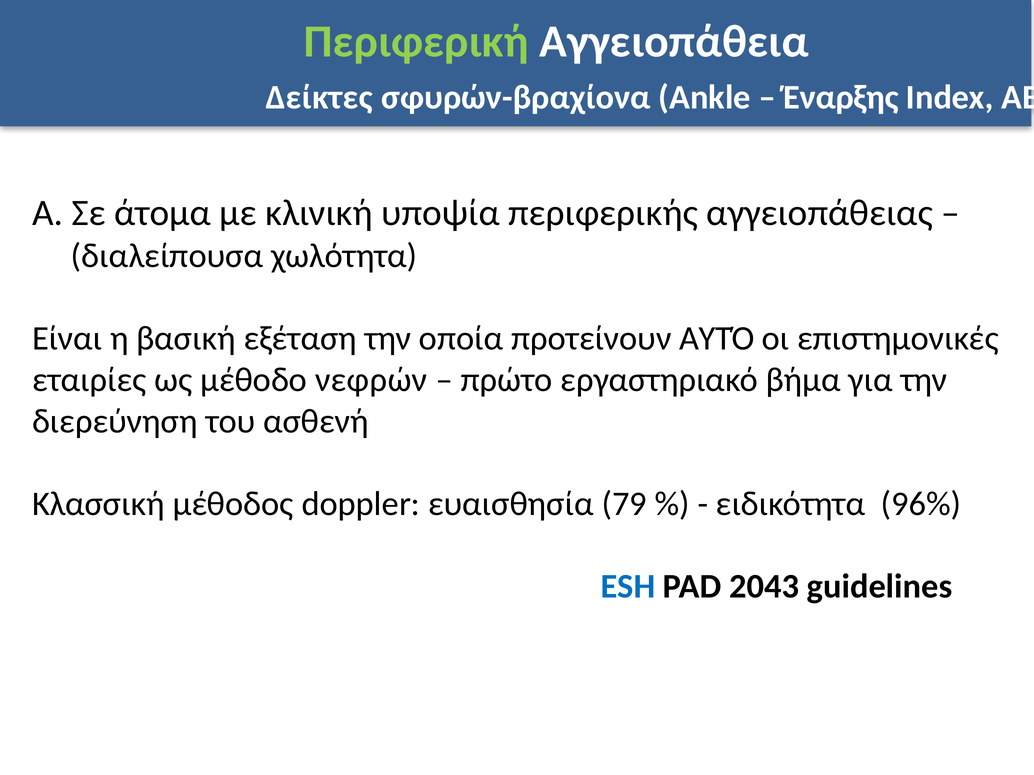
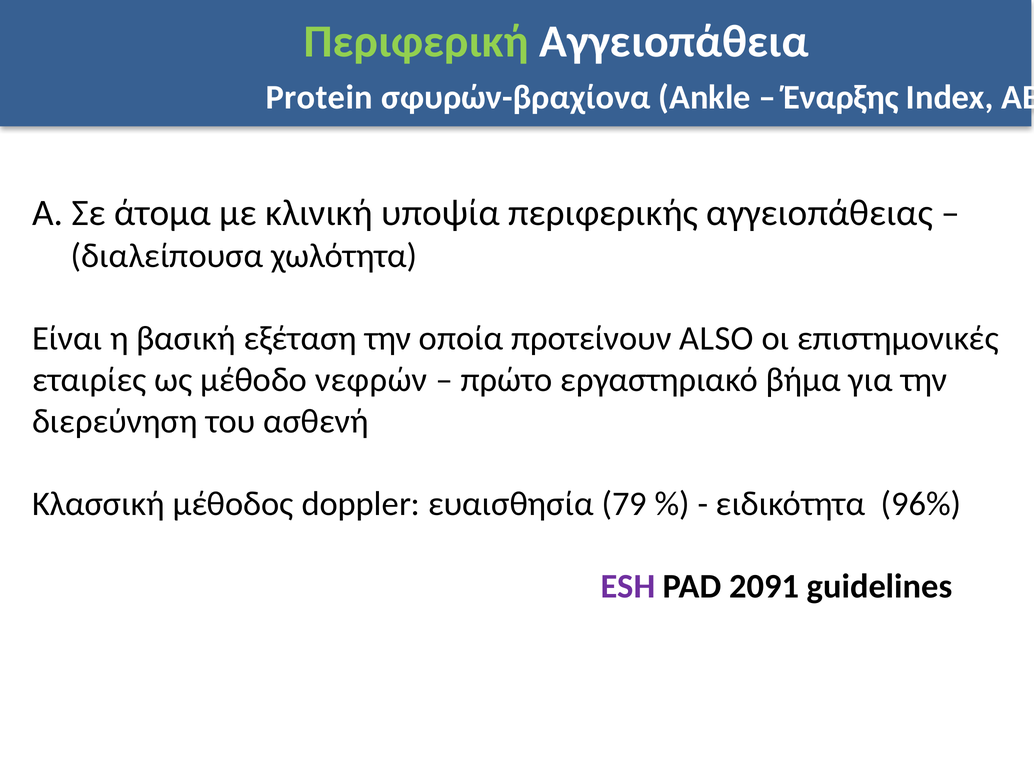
Δείκτες: Δείκτες -> Protein (319, 98)
ΑΥΤΌ: ΑΥΤΌ -> ALSO (717, 339)
ESH colour: blue -> purple (628, 587)
2043: 2043 -> 2091 (764, 587)
